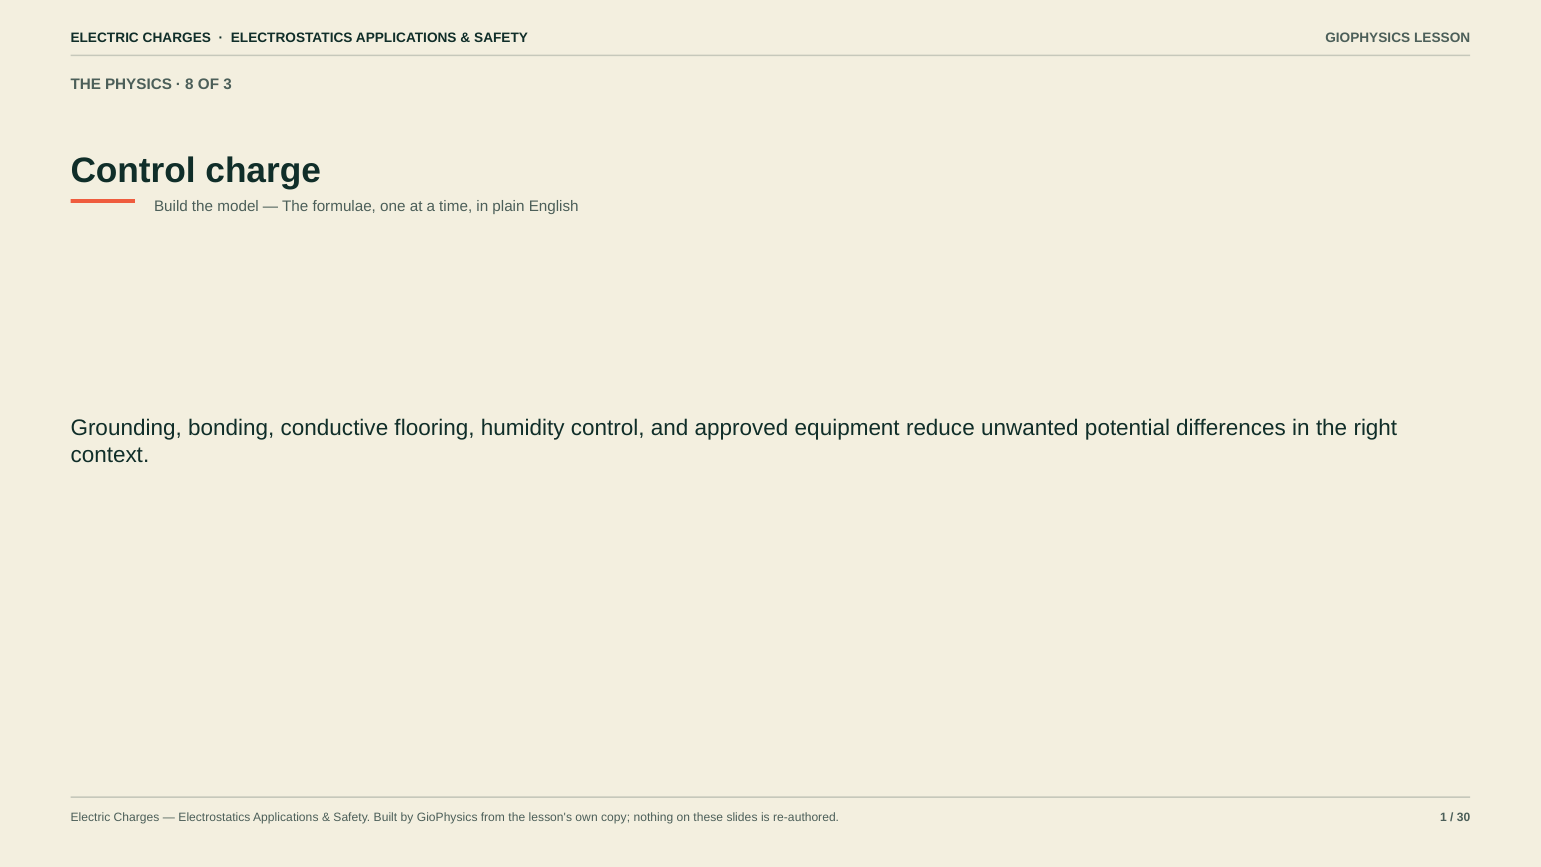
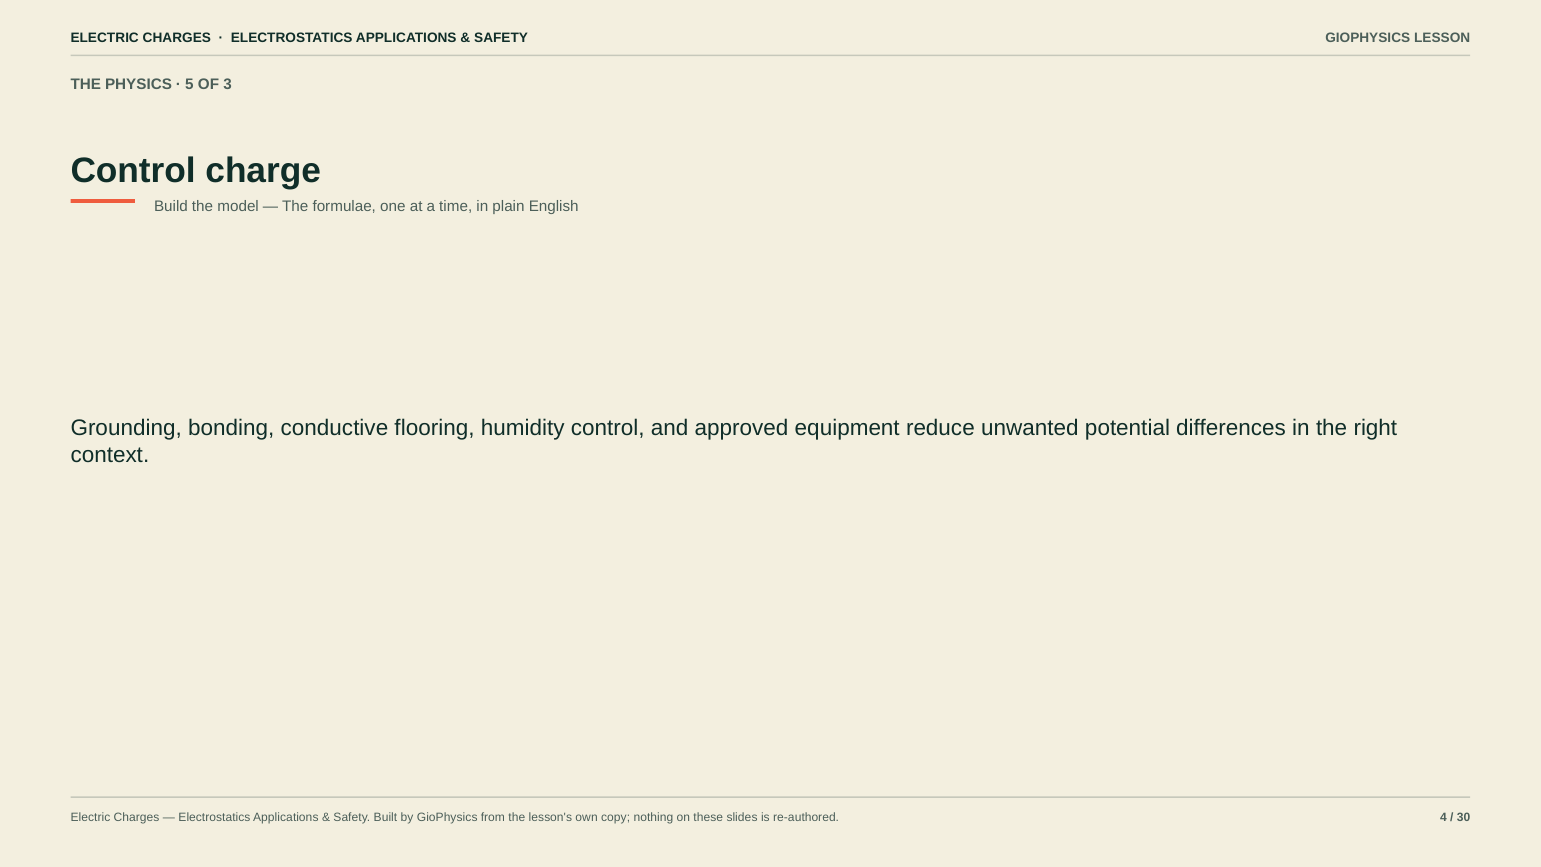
8: 8 -> 5 (189, 84)
1: 1 -> 4 (1443, 817)
